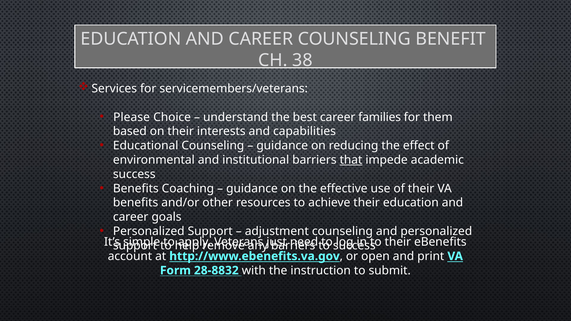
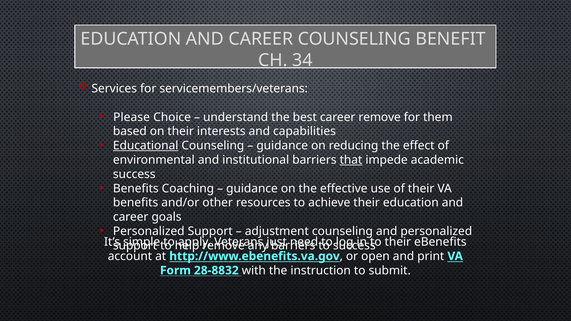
38: 38 -> 34 (302, 60)
career families: families -> remove (380, 117)
Educational underline: none -> present (146, 146)
